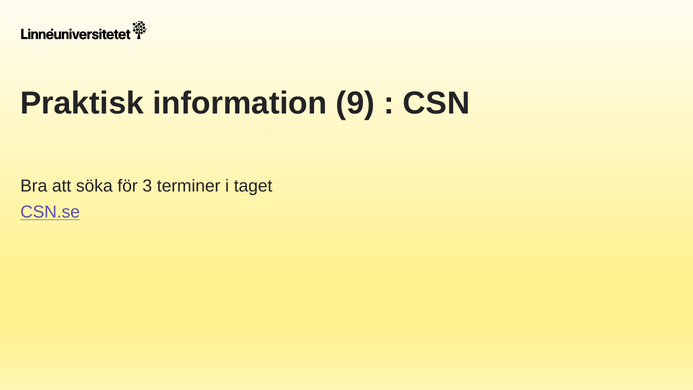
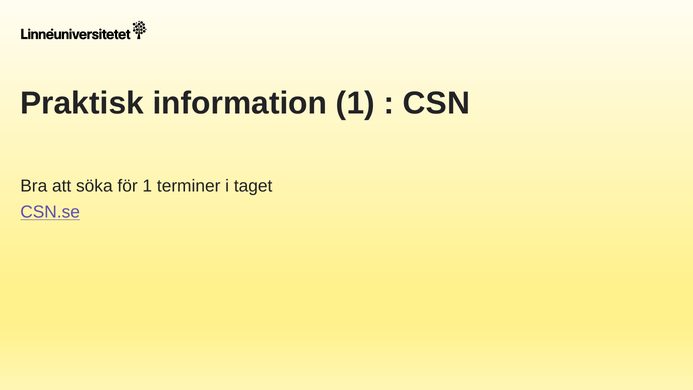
information 9: 9 -> 1 (355, 103)
för 3: 3 -> 1 (147, 186)
